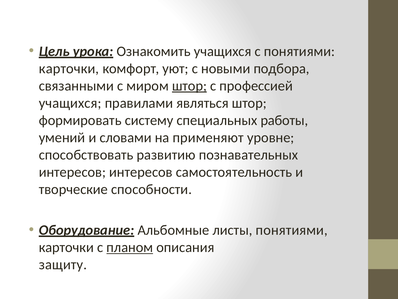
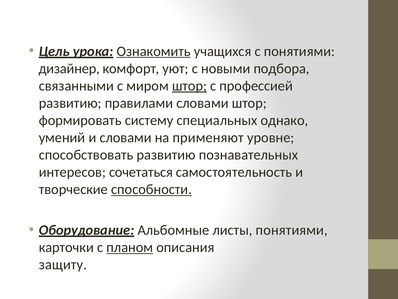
Ознакомить underline: none -> present (154, 51)
карточки: карточки -> дизайнер (69, 68)
учащихся: учащихся -> развитию (70, 103)
правилами являться: являться -> словами (202, 103)
работы: работы -> однако (284, 120)
интересов интересов: интересов -> сочетаться (141, 172)
способности underline: none -> present (152, 189)
